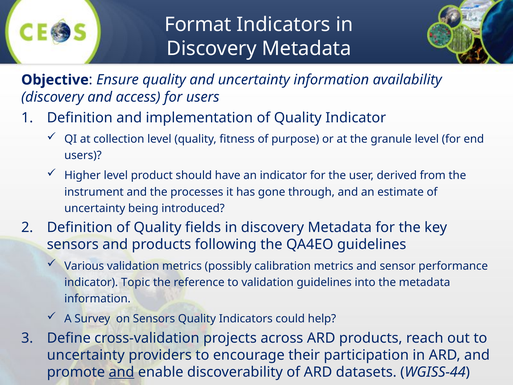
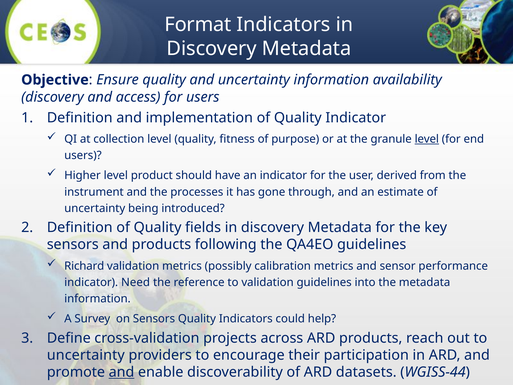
level underline: none -> present (427, 139)
Various: Various -> Richard (84, 266)
Topic: Topic -> Need (136, 282)
